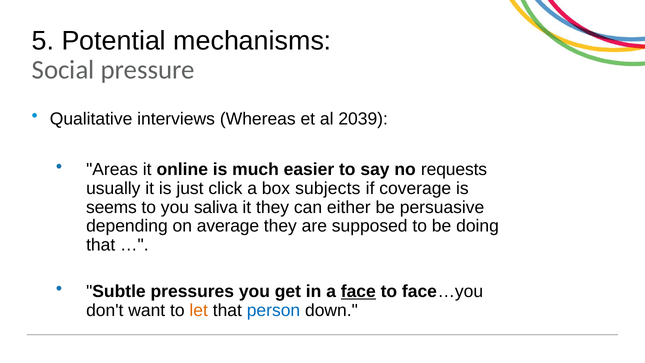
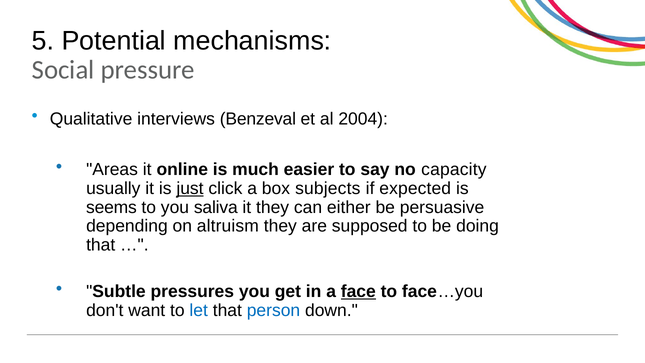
Whereas: Whereas -> Benzeval (258, 119)
2039: 2039 -> 2004 (363, 119)
requests: requests -> capacity (454, 169)
just underline: none -> present (190, 188)
coverage: coverage -> expected (415, 188)
average: average -> altruism (228, 226)
let colour: orange -> blue (199, 310)
